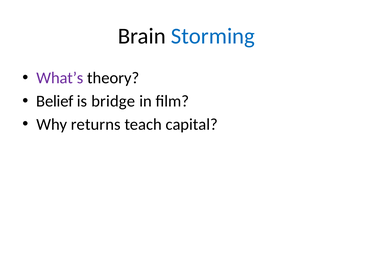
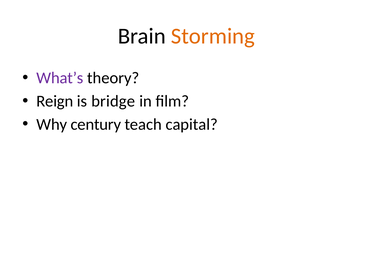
Storming colour: blue -> orange (213, 36)
Belief: Belief -> Reign (55, 101)
returns: returns -> century (96, 125)
